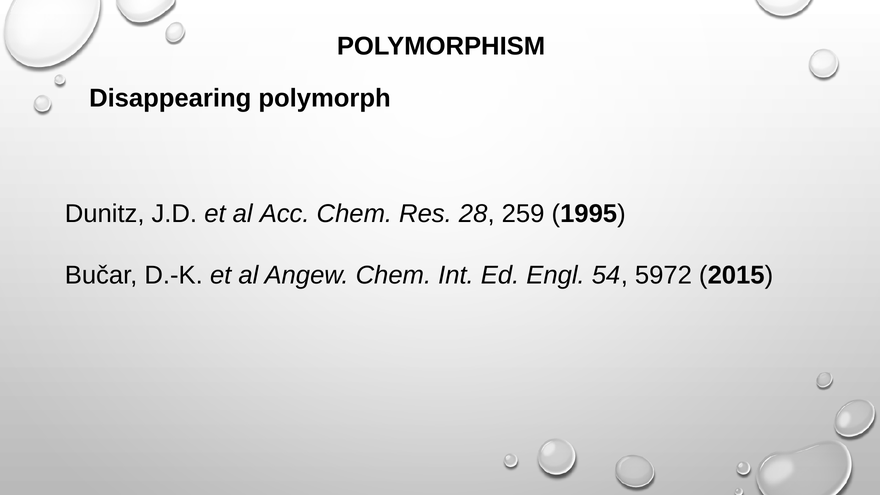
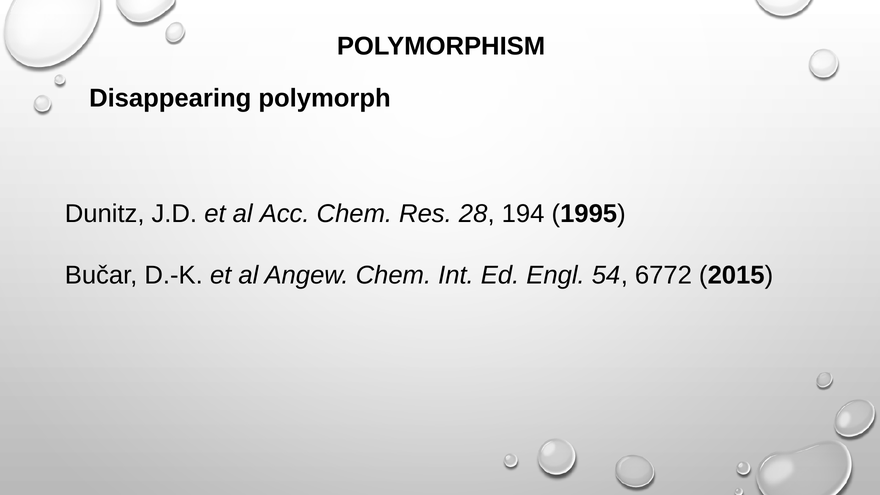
259: 259 -> 194 (523, 214)
5972: 5972 -> 6772 (663, 275)
